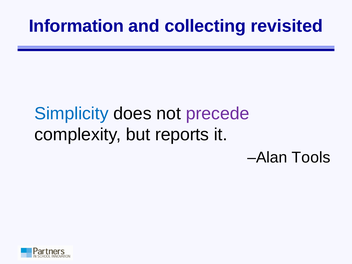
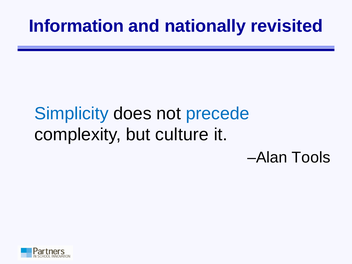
collecting: collecting -> nationally (205, 26)
precede colour: purple -> blue (218, 113)
reports: reports -> culture (182, 135)
